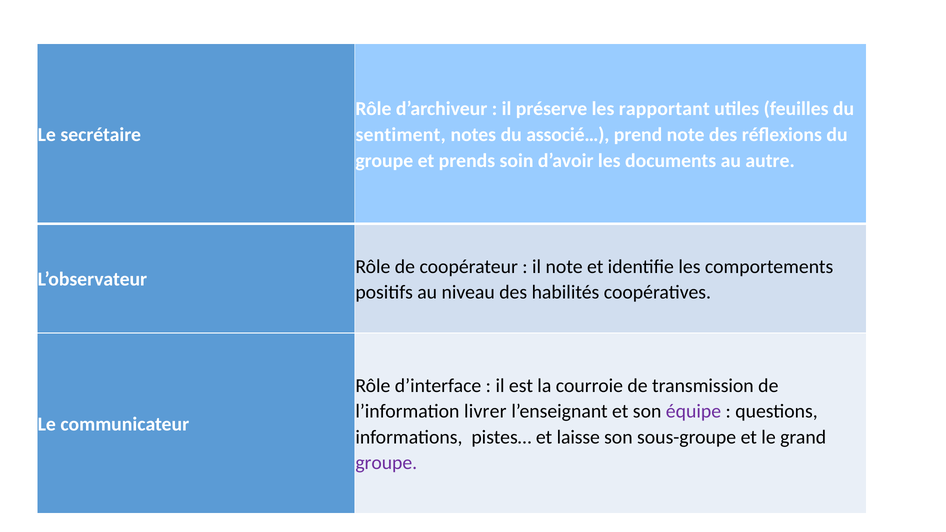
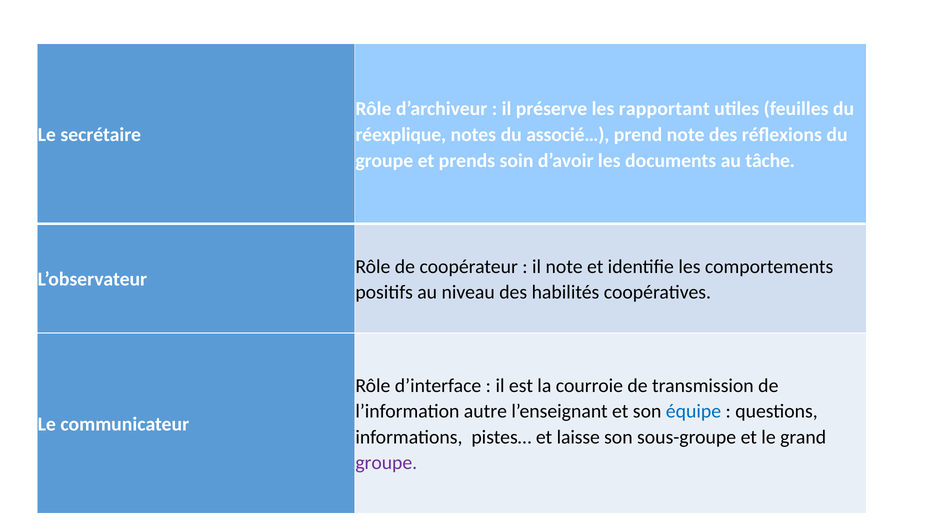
sentiment: sentiment -> réexplique (401, 135)
autre: autre -> tâche (770, 161)
livrer: livrer -> autre (485, 411)
équipe colour: purple -> blue (693, 411)
